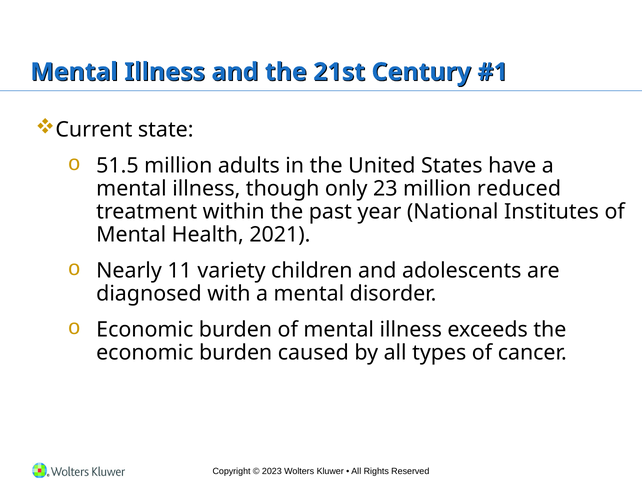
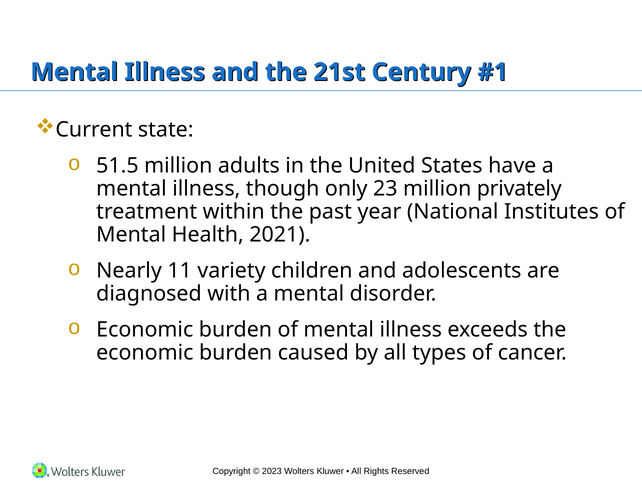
reduced: reduced -> privately (519, 189)
